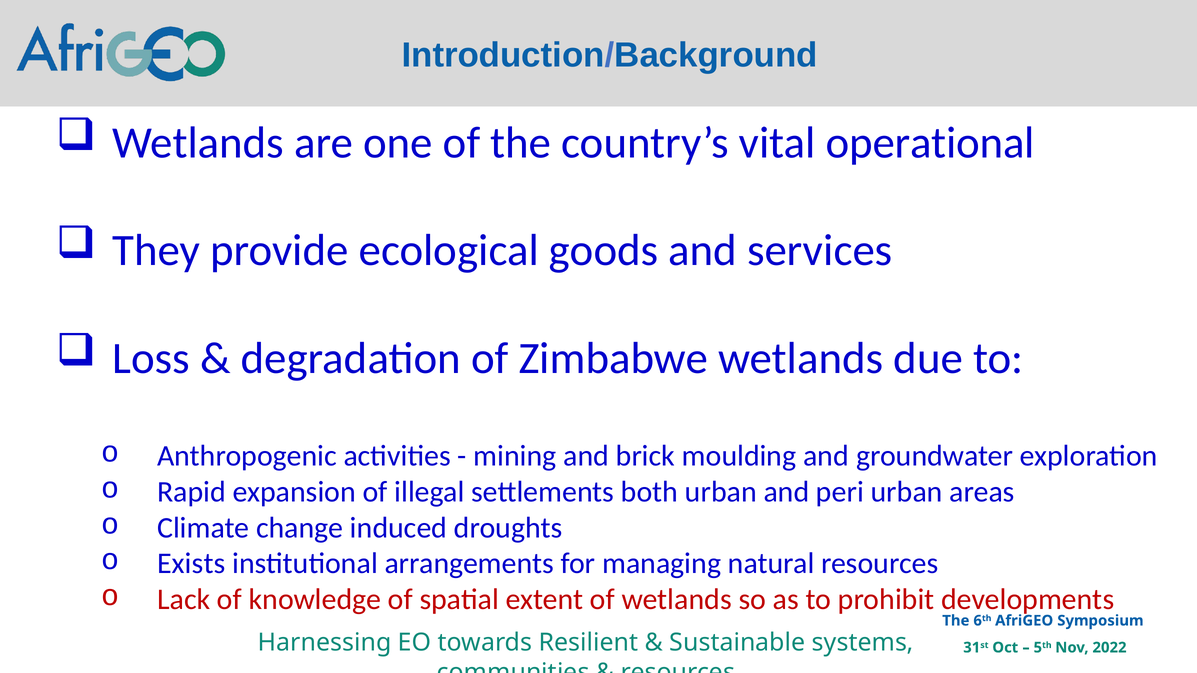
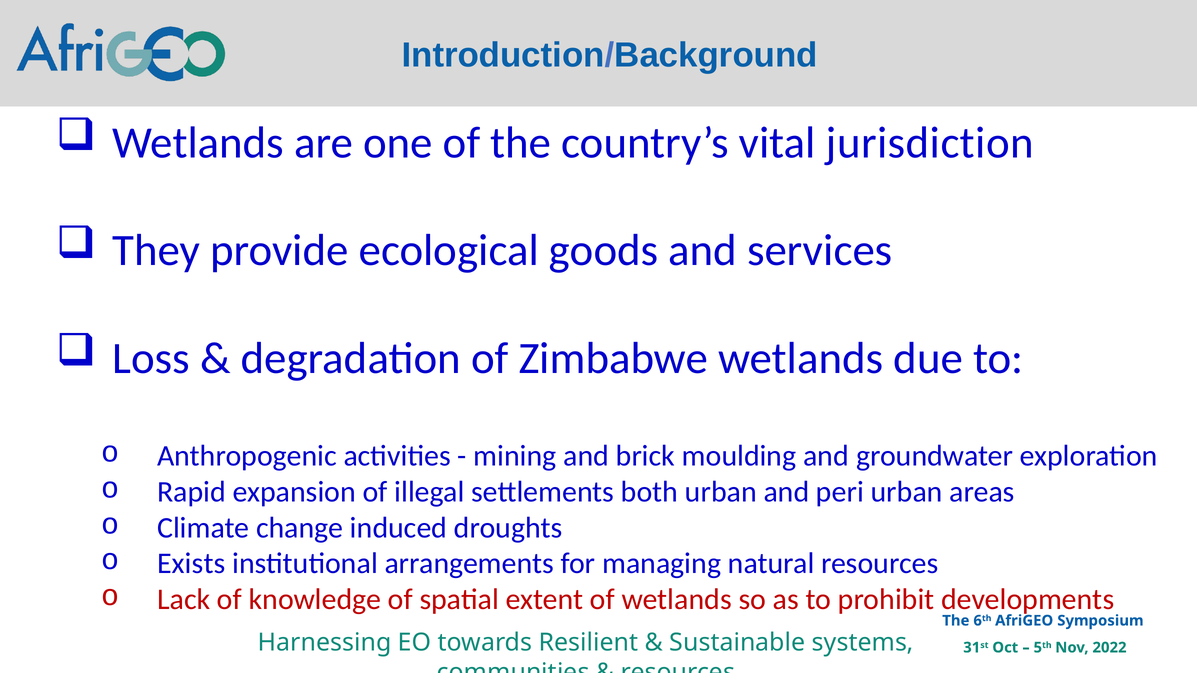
operational: operational -> jurisdiction (930, 143)
